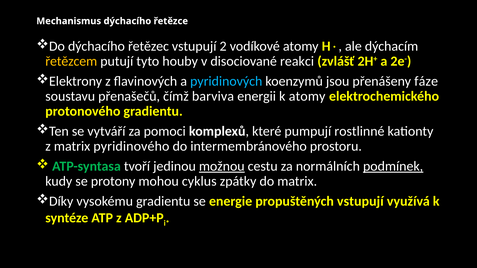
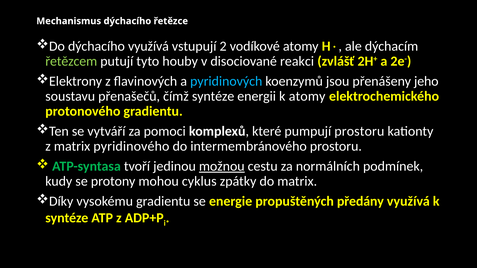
dýchacího řetězec: řetězec -> využívá (148, 46)
řetězcem colour: yellow -> light green (71, 61)
fáze: fáze -> jeho (426, 81)
čímž barviva: barviva -> syntéze (213, 96)
pumpují rostlinné: rostlinné -> prostoru (359, 131)
podmínek underline: present -> none (393, 166)
propuštěných vstupují: vstupují -> předány (360, 201)
